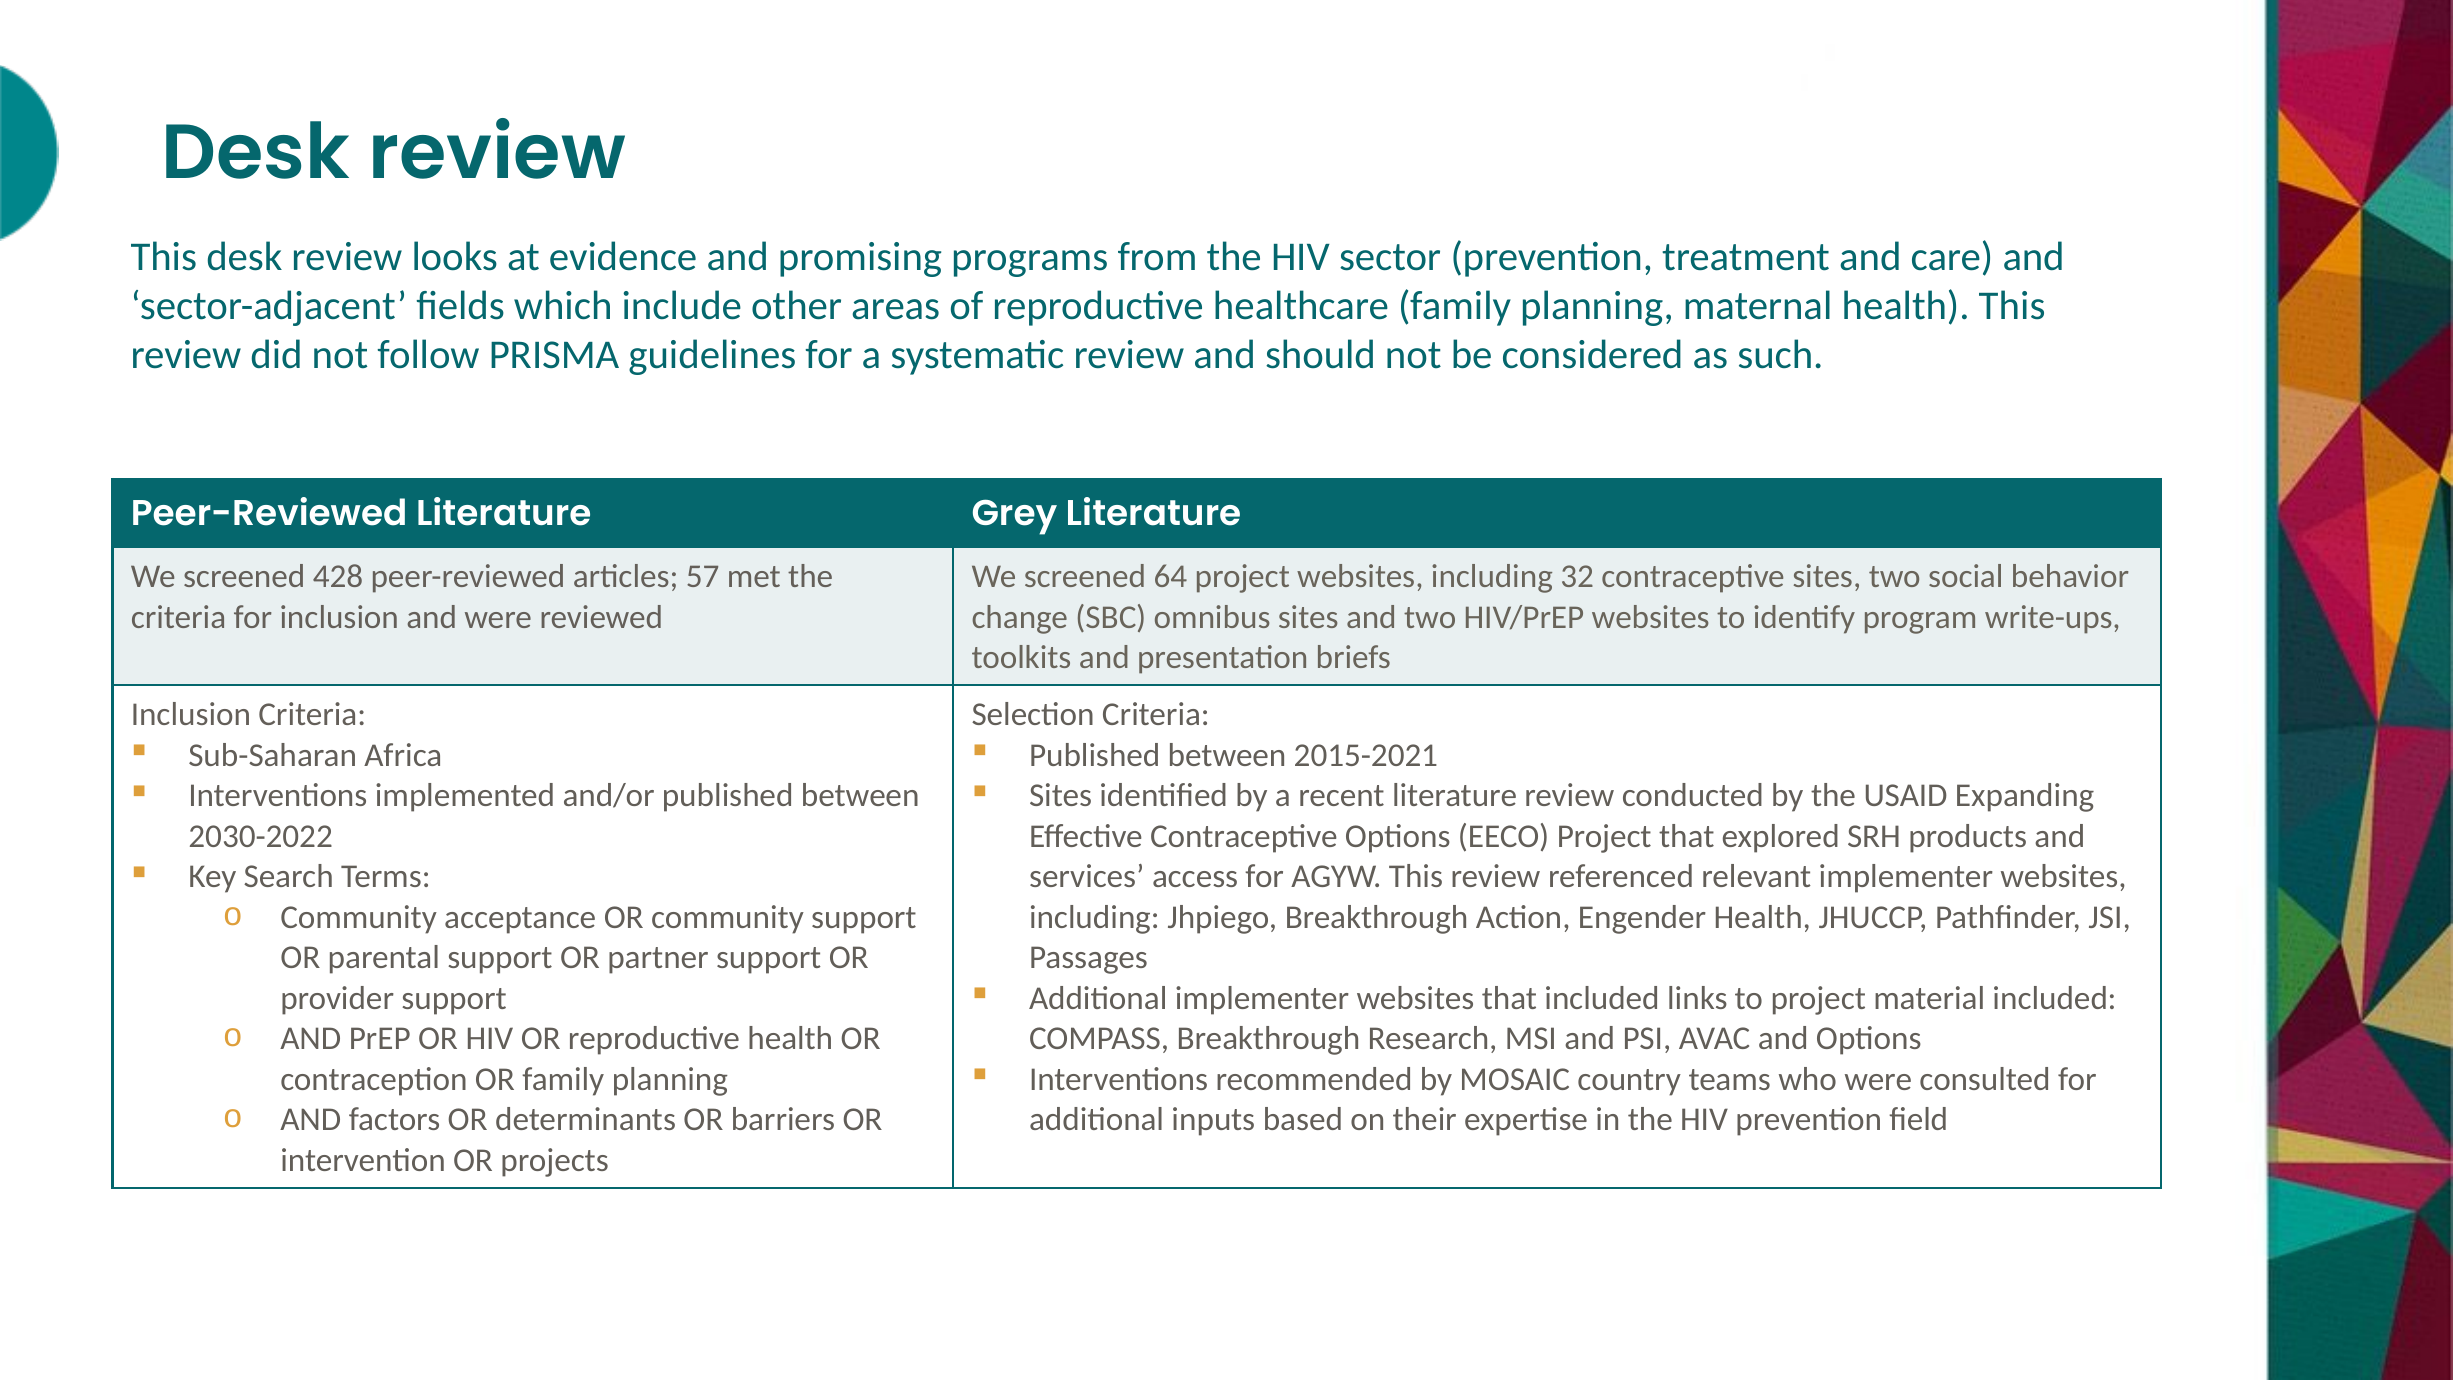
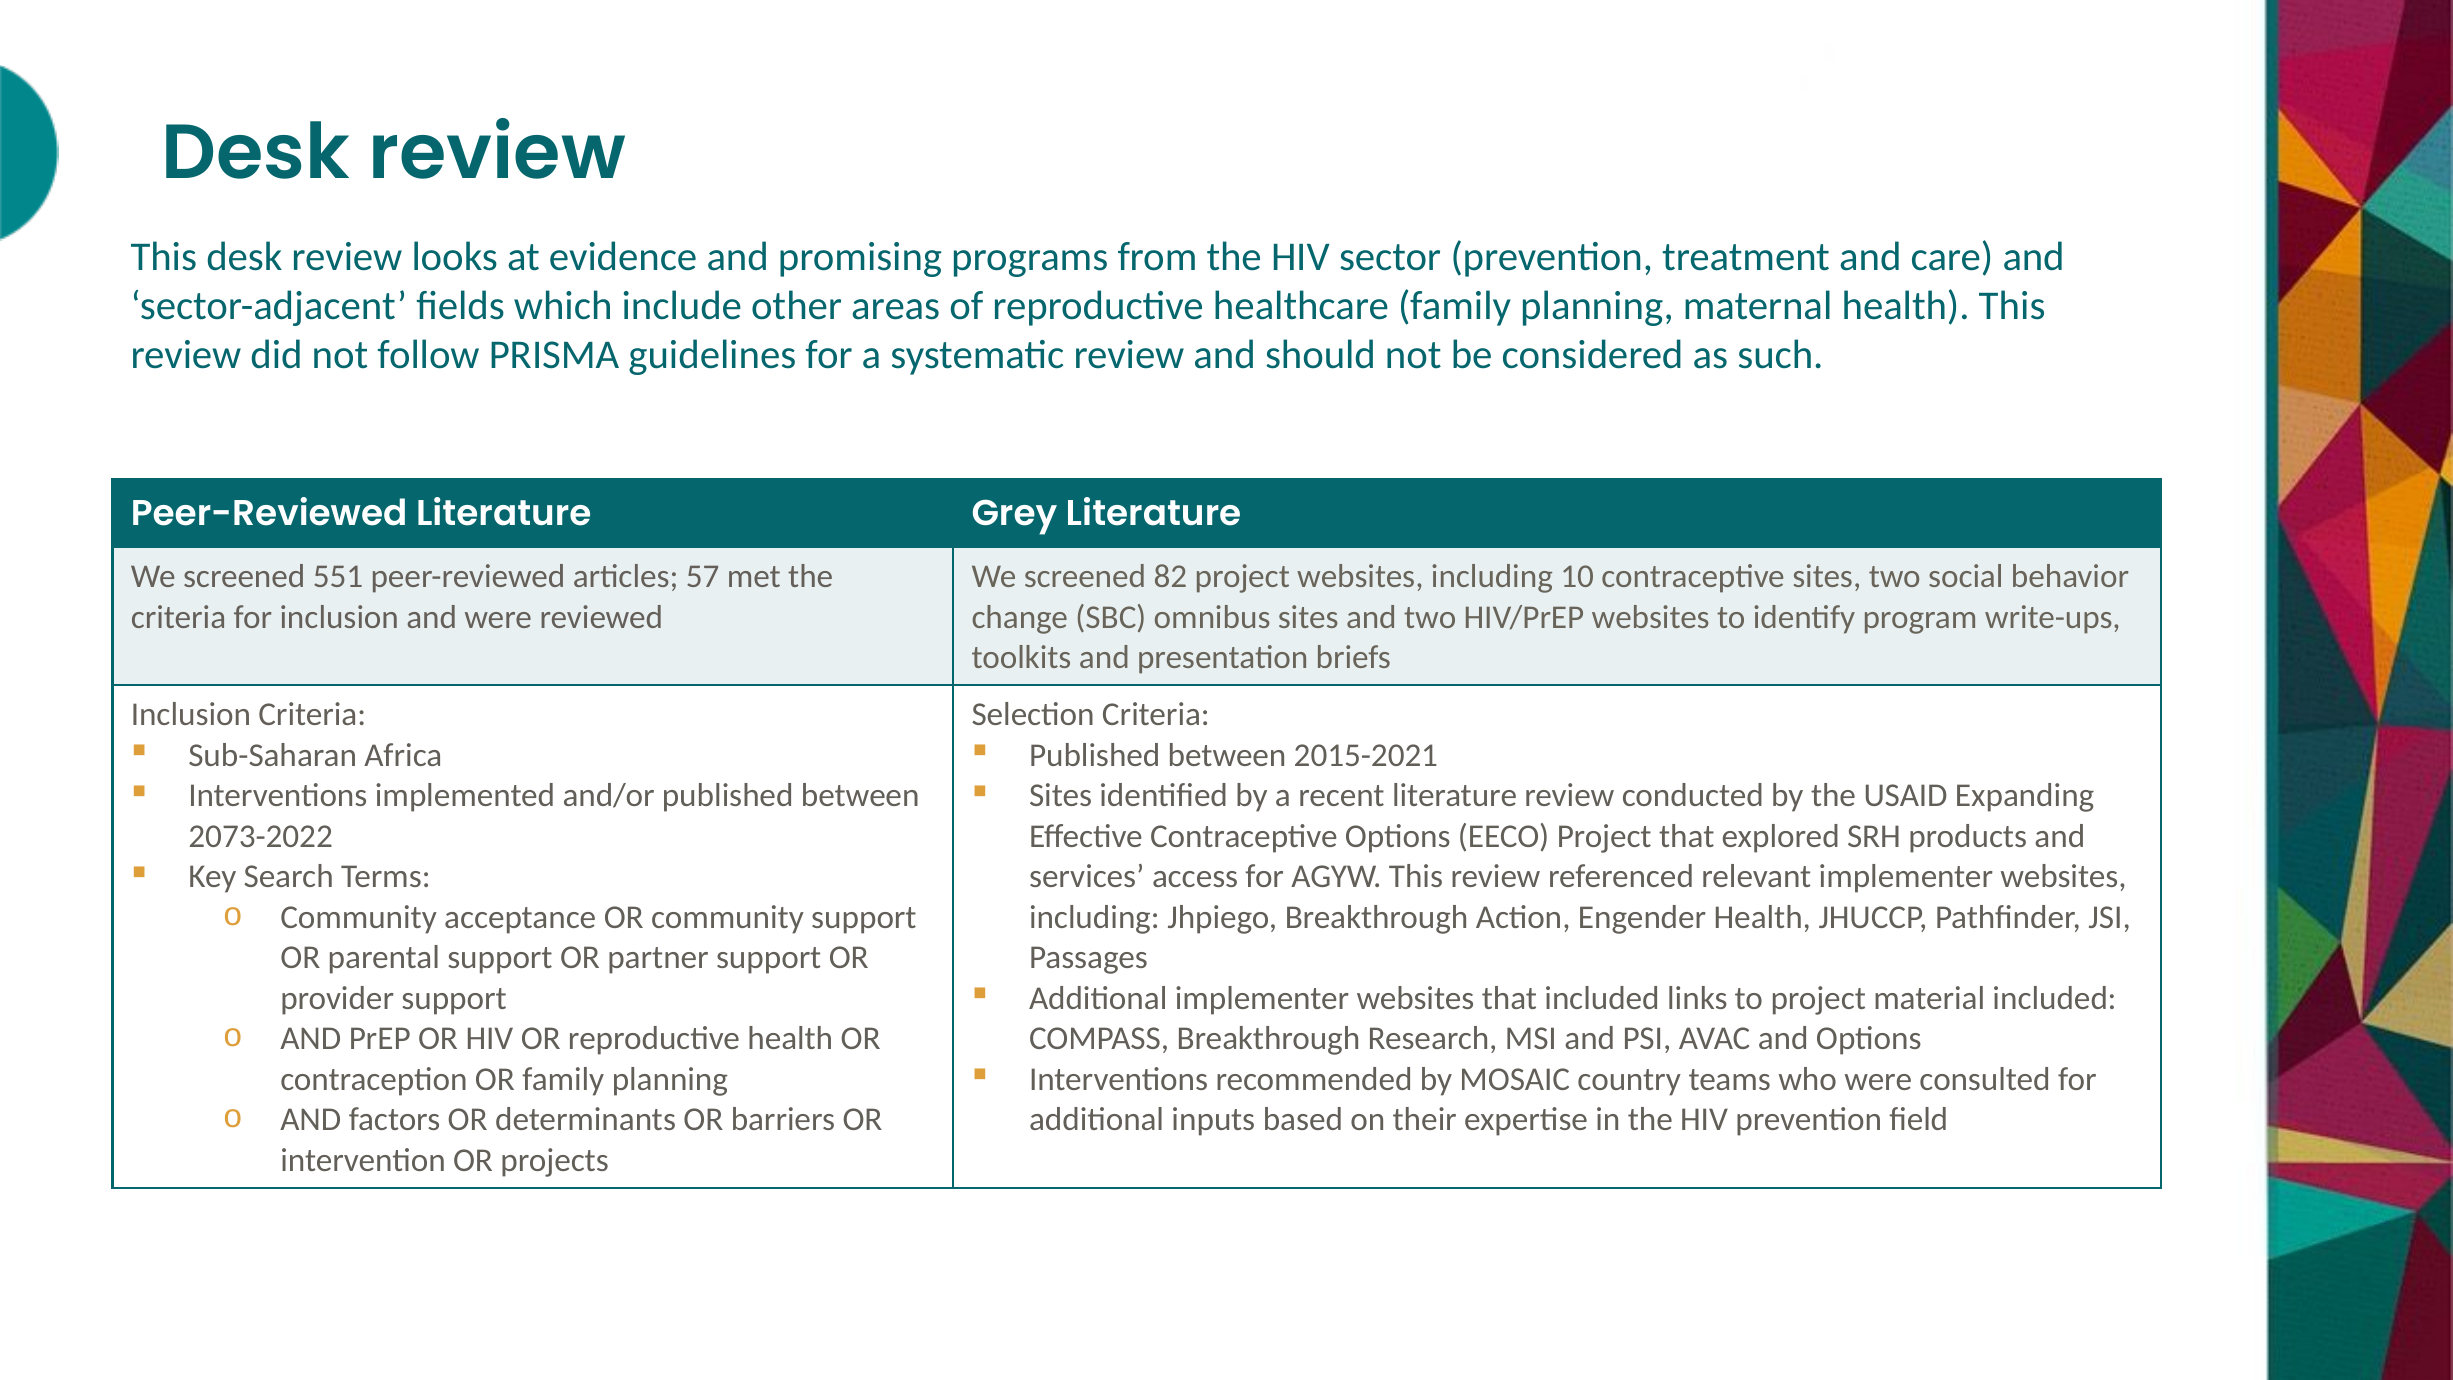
428: 428 -> 551 (338, 577)
64: 64 -> 82 (1170, 577)
32: 32 -> 10 (1577, 577)
2030-2022: 2030-2022 -> 2073-2022 (261, 836)
